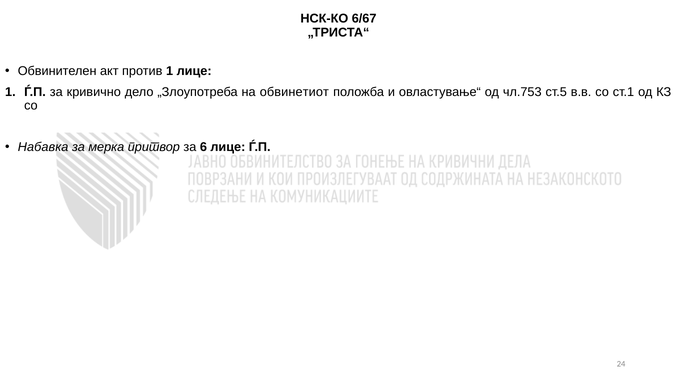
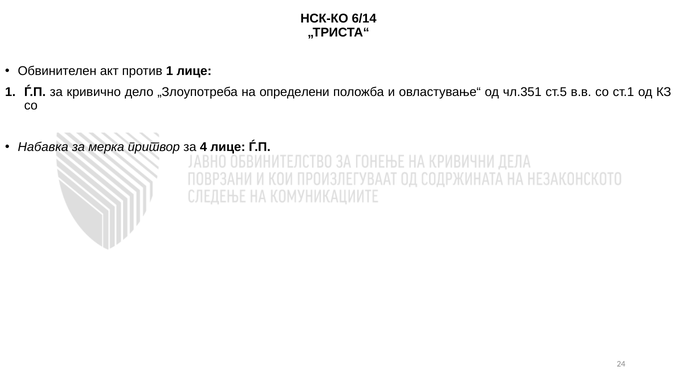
6/67: 6/67 -> 6/14 (364, 19)
обвинетиот: обвинетиот -> определени (294, 92)
чл.753: чл.753 -> чл.351 (522, 92)
6: 6 -> 4 (203, 147)
